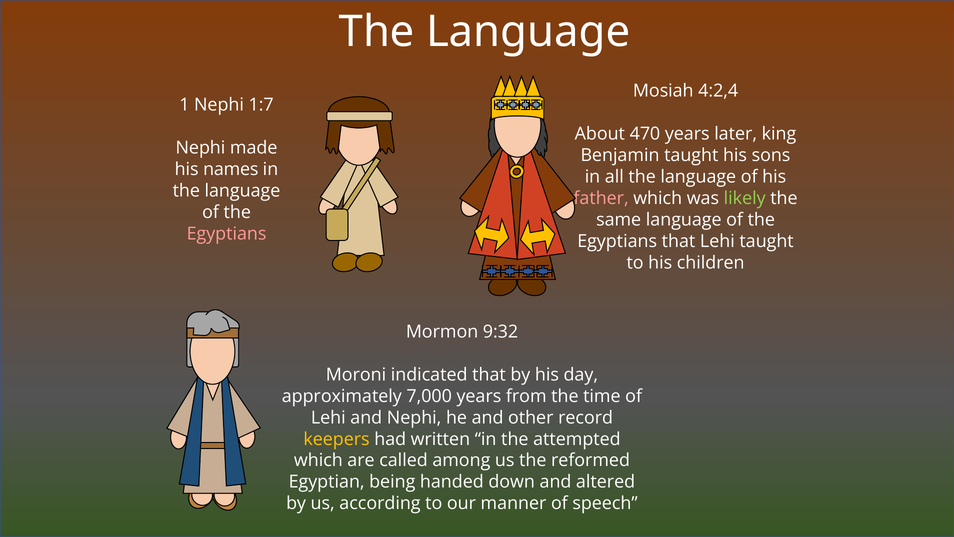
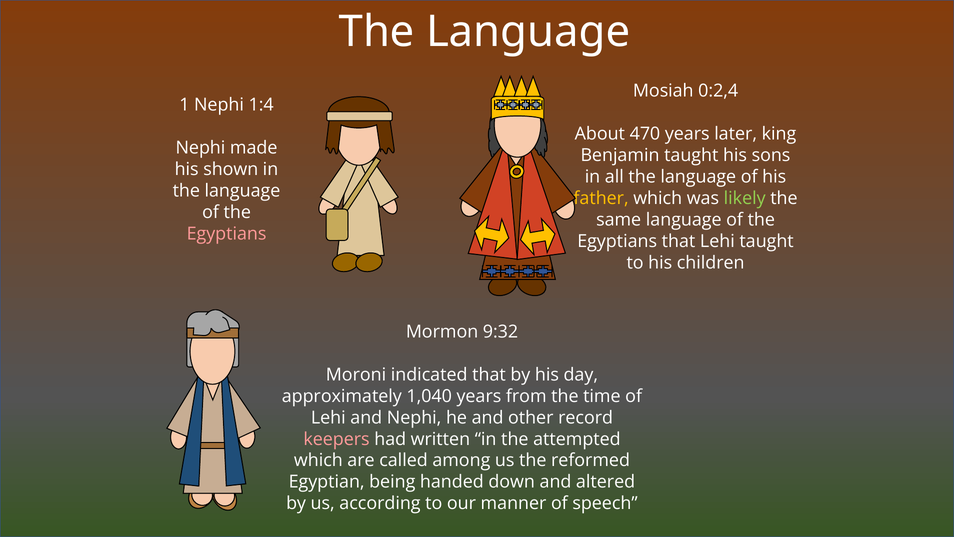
4:2,4: 4:2,4 -> 0:2,4 (718, 91)
1:7: 1:7 -> 1:4 (261, 105)
names: names -> shown (231, 169)
father colour: pink -> yellow (601, 198)
7,000: 7,000 -> 1,040 (429, 396)
keepers colour: yellow -> pink (336, 439)
